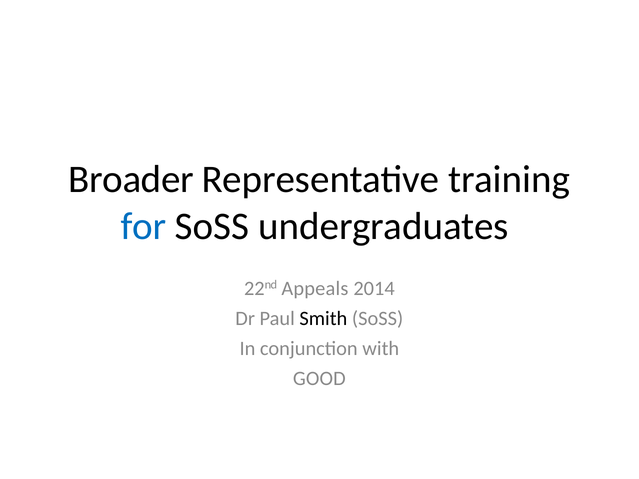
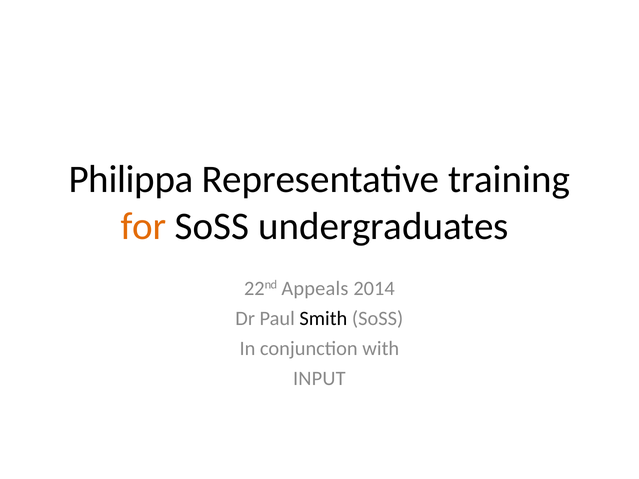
Broader: Broader -> Philippa (131, 180)
for colour: blue -> orange (144, 226)
GOOD: GOOD -> INPUT (319, 379)
